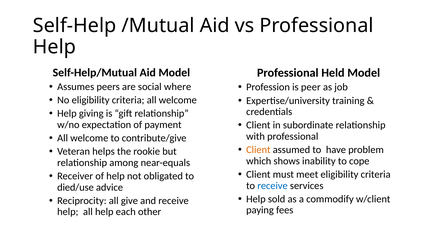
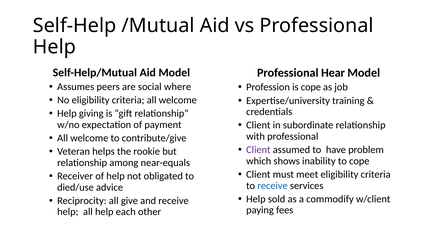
Held: Held -> Hear (333, 73)
is peer: peer -> cope (311, 87)
Client colour: orange -> purple (258, 150)
